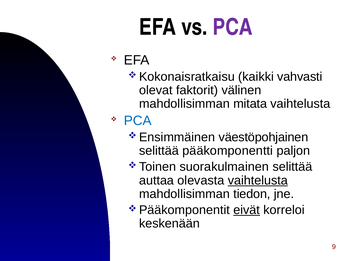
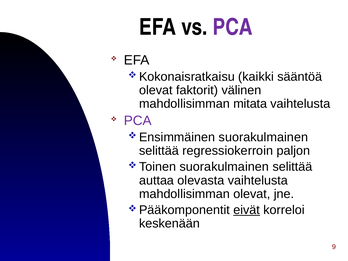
vahvasti: vahvasti -> sääntöä (300, 77)
PCA colour: blue -> purple (138, 121)
väestöpohjainen: väestöpohjainen -> suorakulmainen (263, 137)
pääkomponentti: pääkomponentti -> regressiokerroin (228, 151)
vaihtelusta underline: present -> none (258, 180)
mahdollisimman tiedon: tiedon -> olevat (252, 194)
